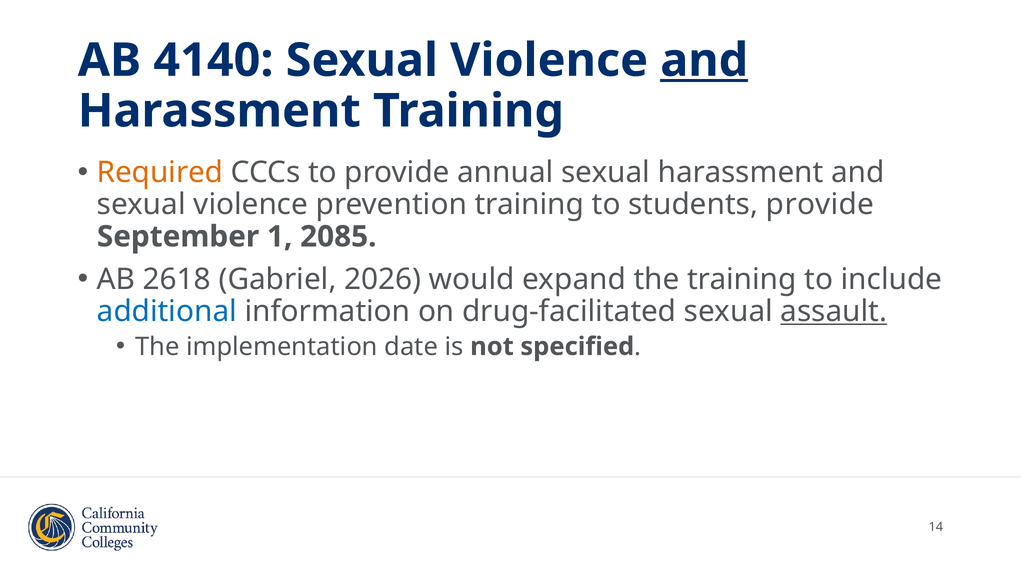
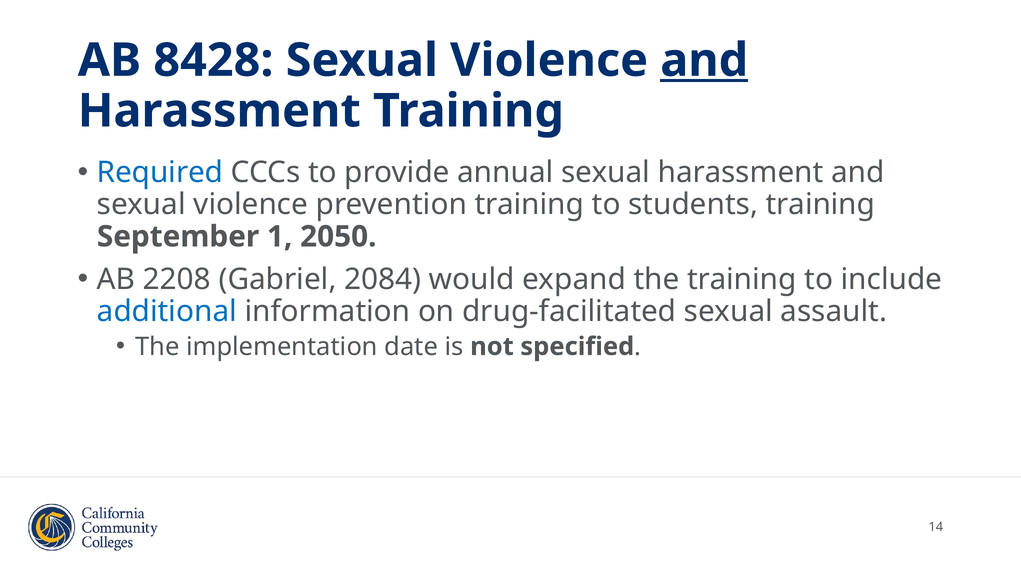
4140: 4140 -> 8428 (213, 60)
Required colour: orange -> blue (160, 173)
students provide: provide -> training (820, 205)
2085: 2085 -> 2050 (338, 237)
2618: 2618 -> 2208 (177, 279)
2026: 2026 -> 2084 (383, 279)
assault underline: present -> none (834, 312)
